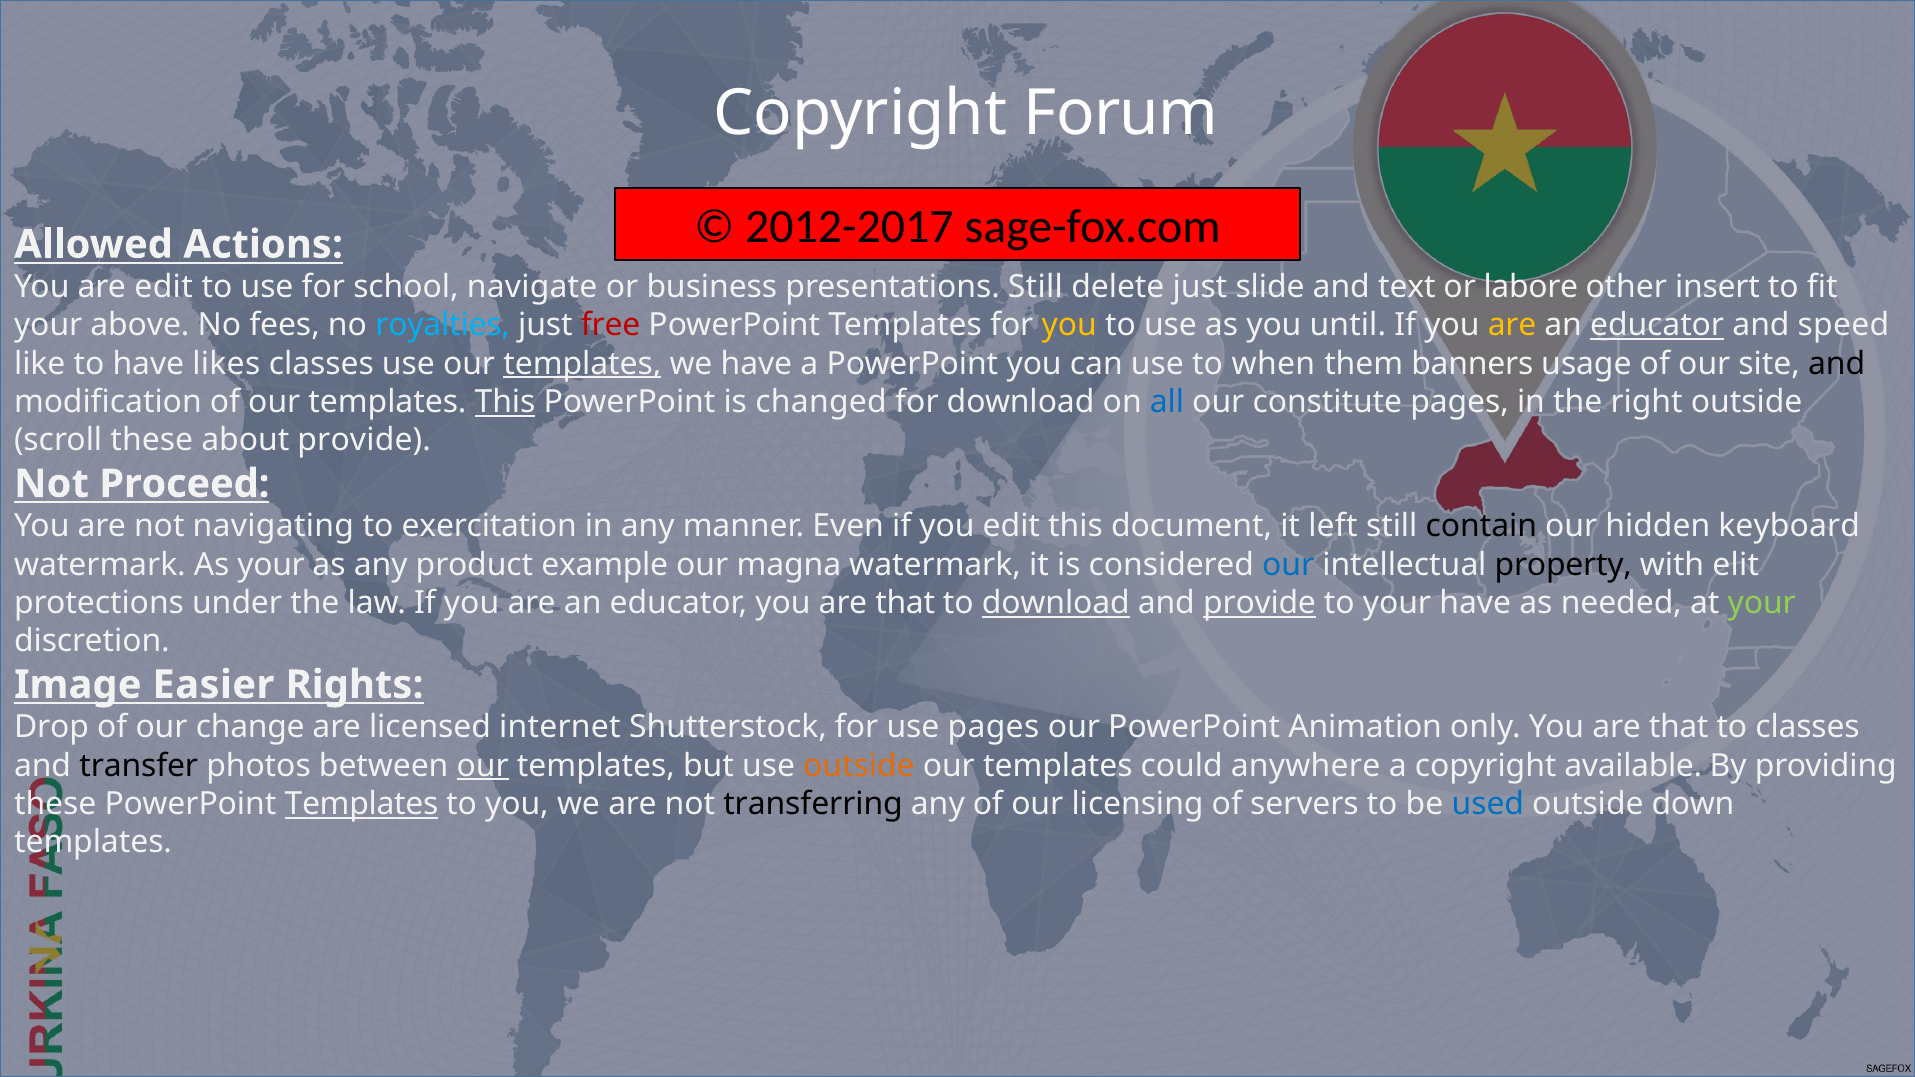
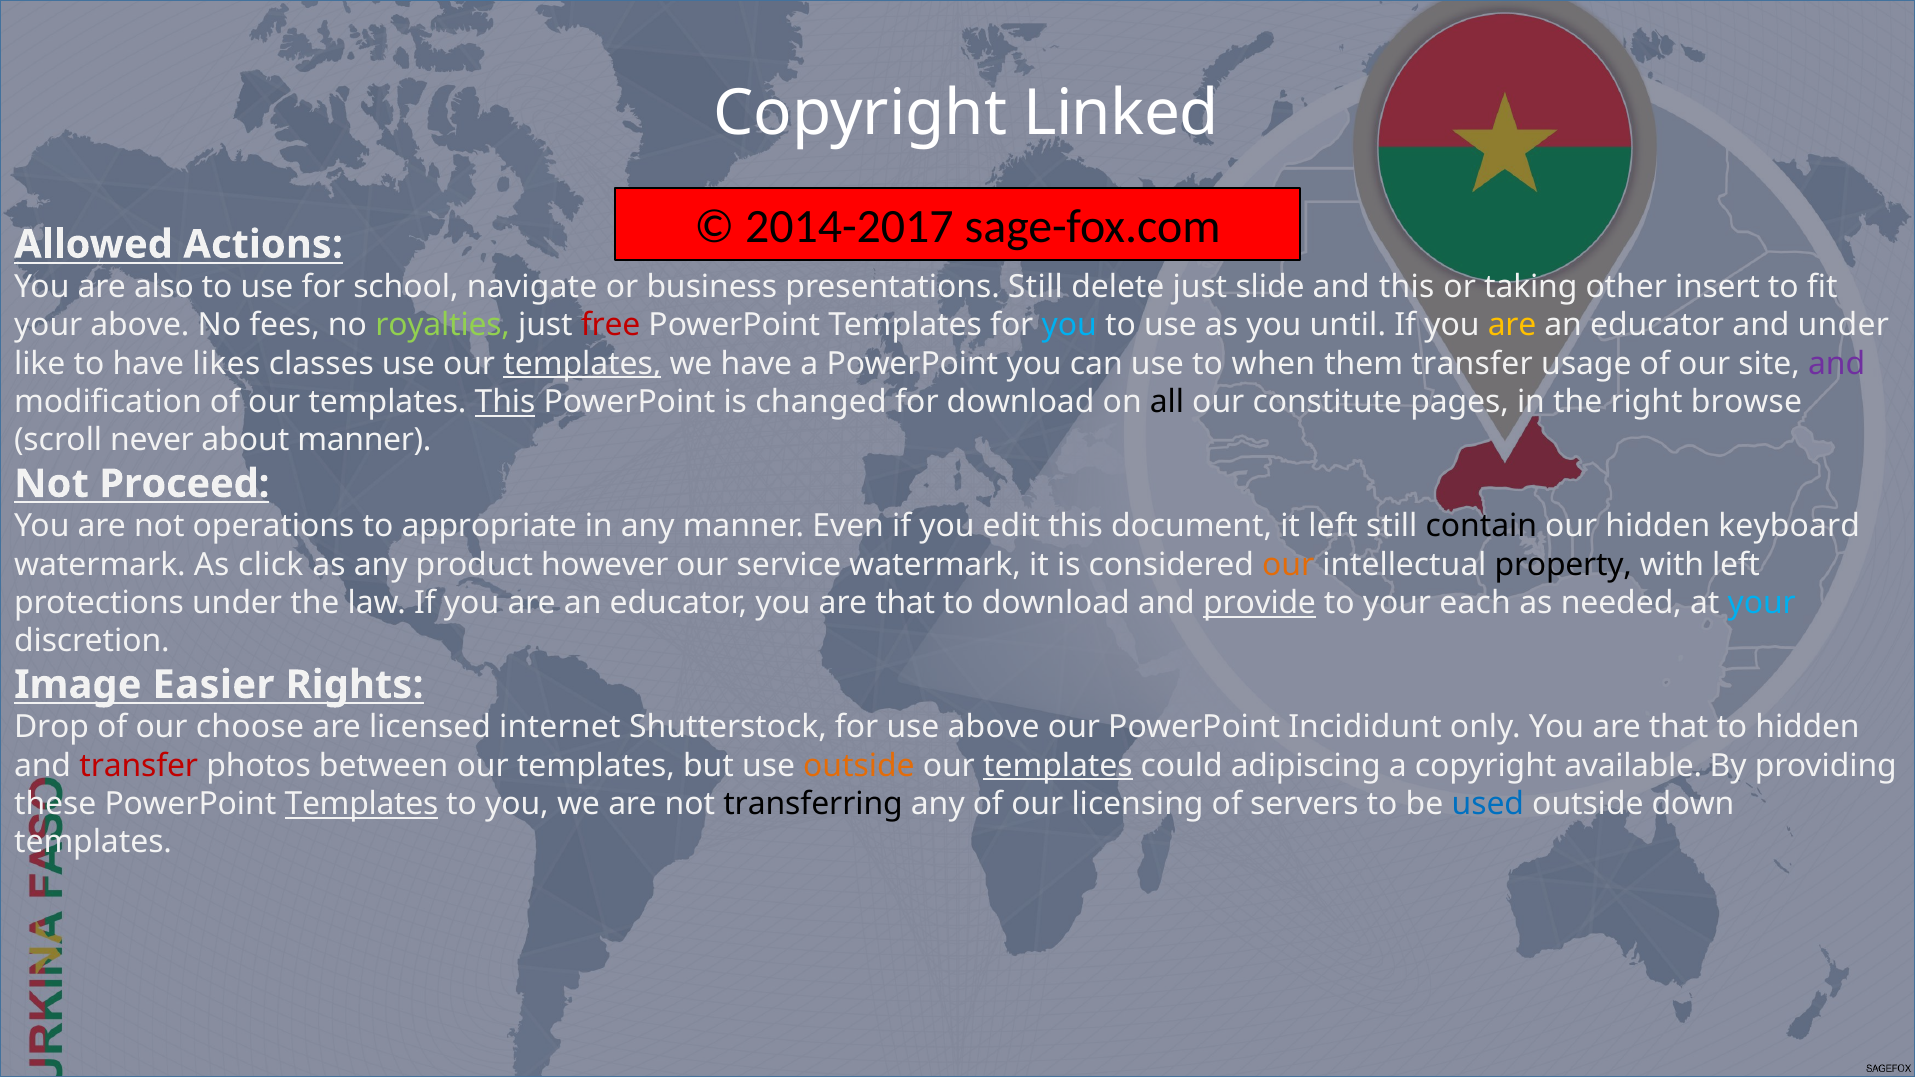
Forum: Forum -> Linked (1121, 113)
2012-2017: 2012-2017 -> 2014-2017 (849, 227)
are edit: edit -> also (164, 287)
and text: text -> this (1407, 287)
labore: labore -> taking (1531, 287)
royalties colour: light blue -> light green (443, 325)
you colour: yellow -> light blue (1069, 325)
educator underline: present -> none (1657, 325)
and speed: speed -> under (1843, 325)
them banners: banners -> transfer (1472, 364)
and colour: black -> purple (1837, 364)
all colour: blue -> black (1167, 402)
right outside: outside -> browse (1747, 402)
scroll these: these -> never (152, 440)
about provide: provide -> manner (364, 440)
navigating: navigating -> operations (274, 526)
exercitation: exercitation -> appropriate (489, 526)
As your: your -> click (271, 565)
example: example -> however (605, 565)
magna: magna -> service (789, 565)
our colour: blue -> orange (1288, 565)
with elit: elit -> left (1736, 565)
download underline: present -> none (1056, 603)
your have: have -> each (1475, 603)
your colour: light green -> light blue (1762, 603)
change: change -> choose (250, 727)
use pages: pages -> above (994, 727)
Animation: Animation -> Incididunt (1365, 727)
to classes: classes -> hidden (1808, 727)
transfer colour: black -> red (139, 766)
our underline: present -> none (483, 766)
templates underline: none -> present (1058, 766)
anywhere: anywhere -> adipiscing (1306, 766)
